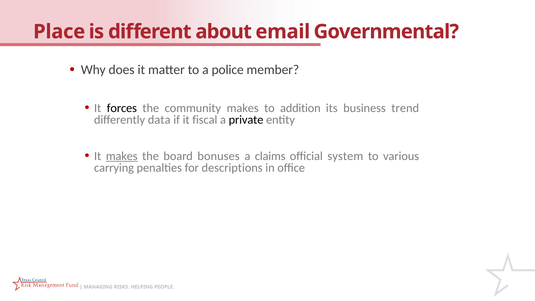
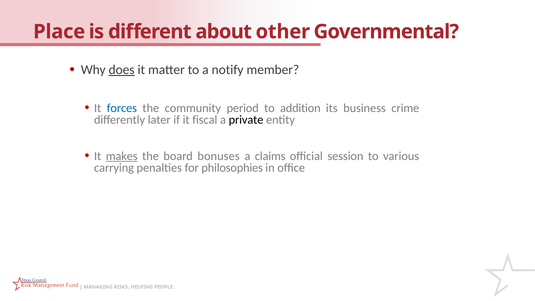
email: email -> other (283, 32)
does underline: none -> present (122, 70)
police: police -> notify (228, 70)
forces colour: black -> blue (122, 108)
community makes: makes -> period (243, 108)
trend: trend -> crime (405, 108)
data: data -> later (159, 120)
system: system -> session (345, 156)
descriptions: descriptions -> philosophies (232, 168)
